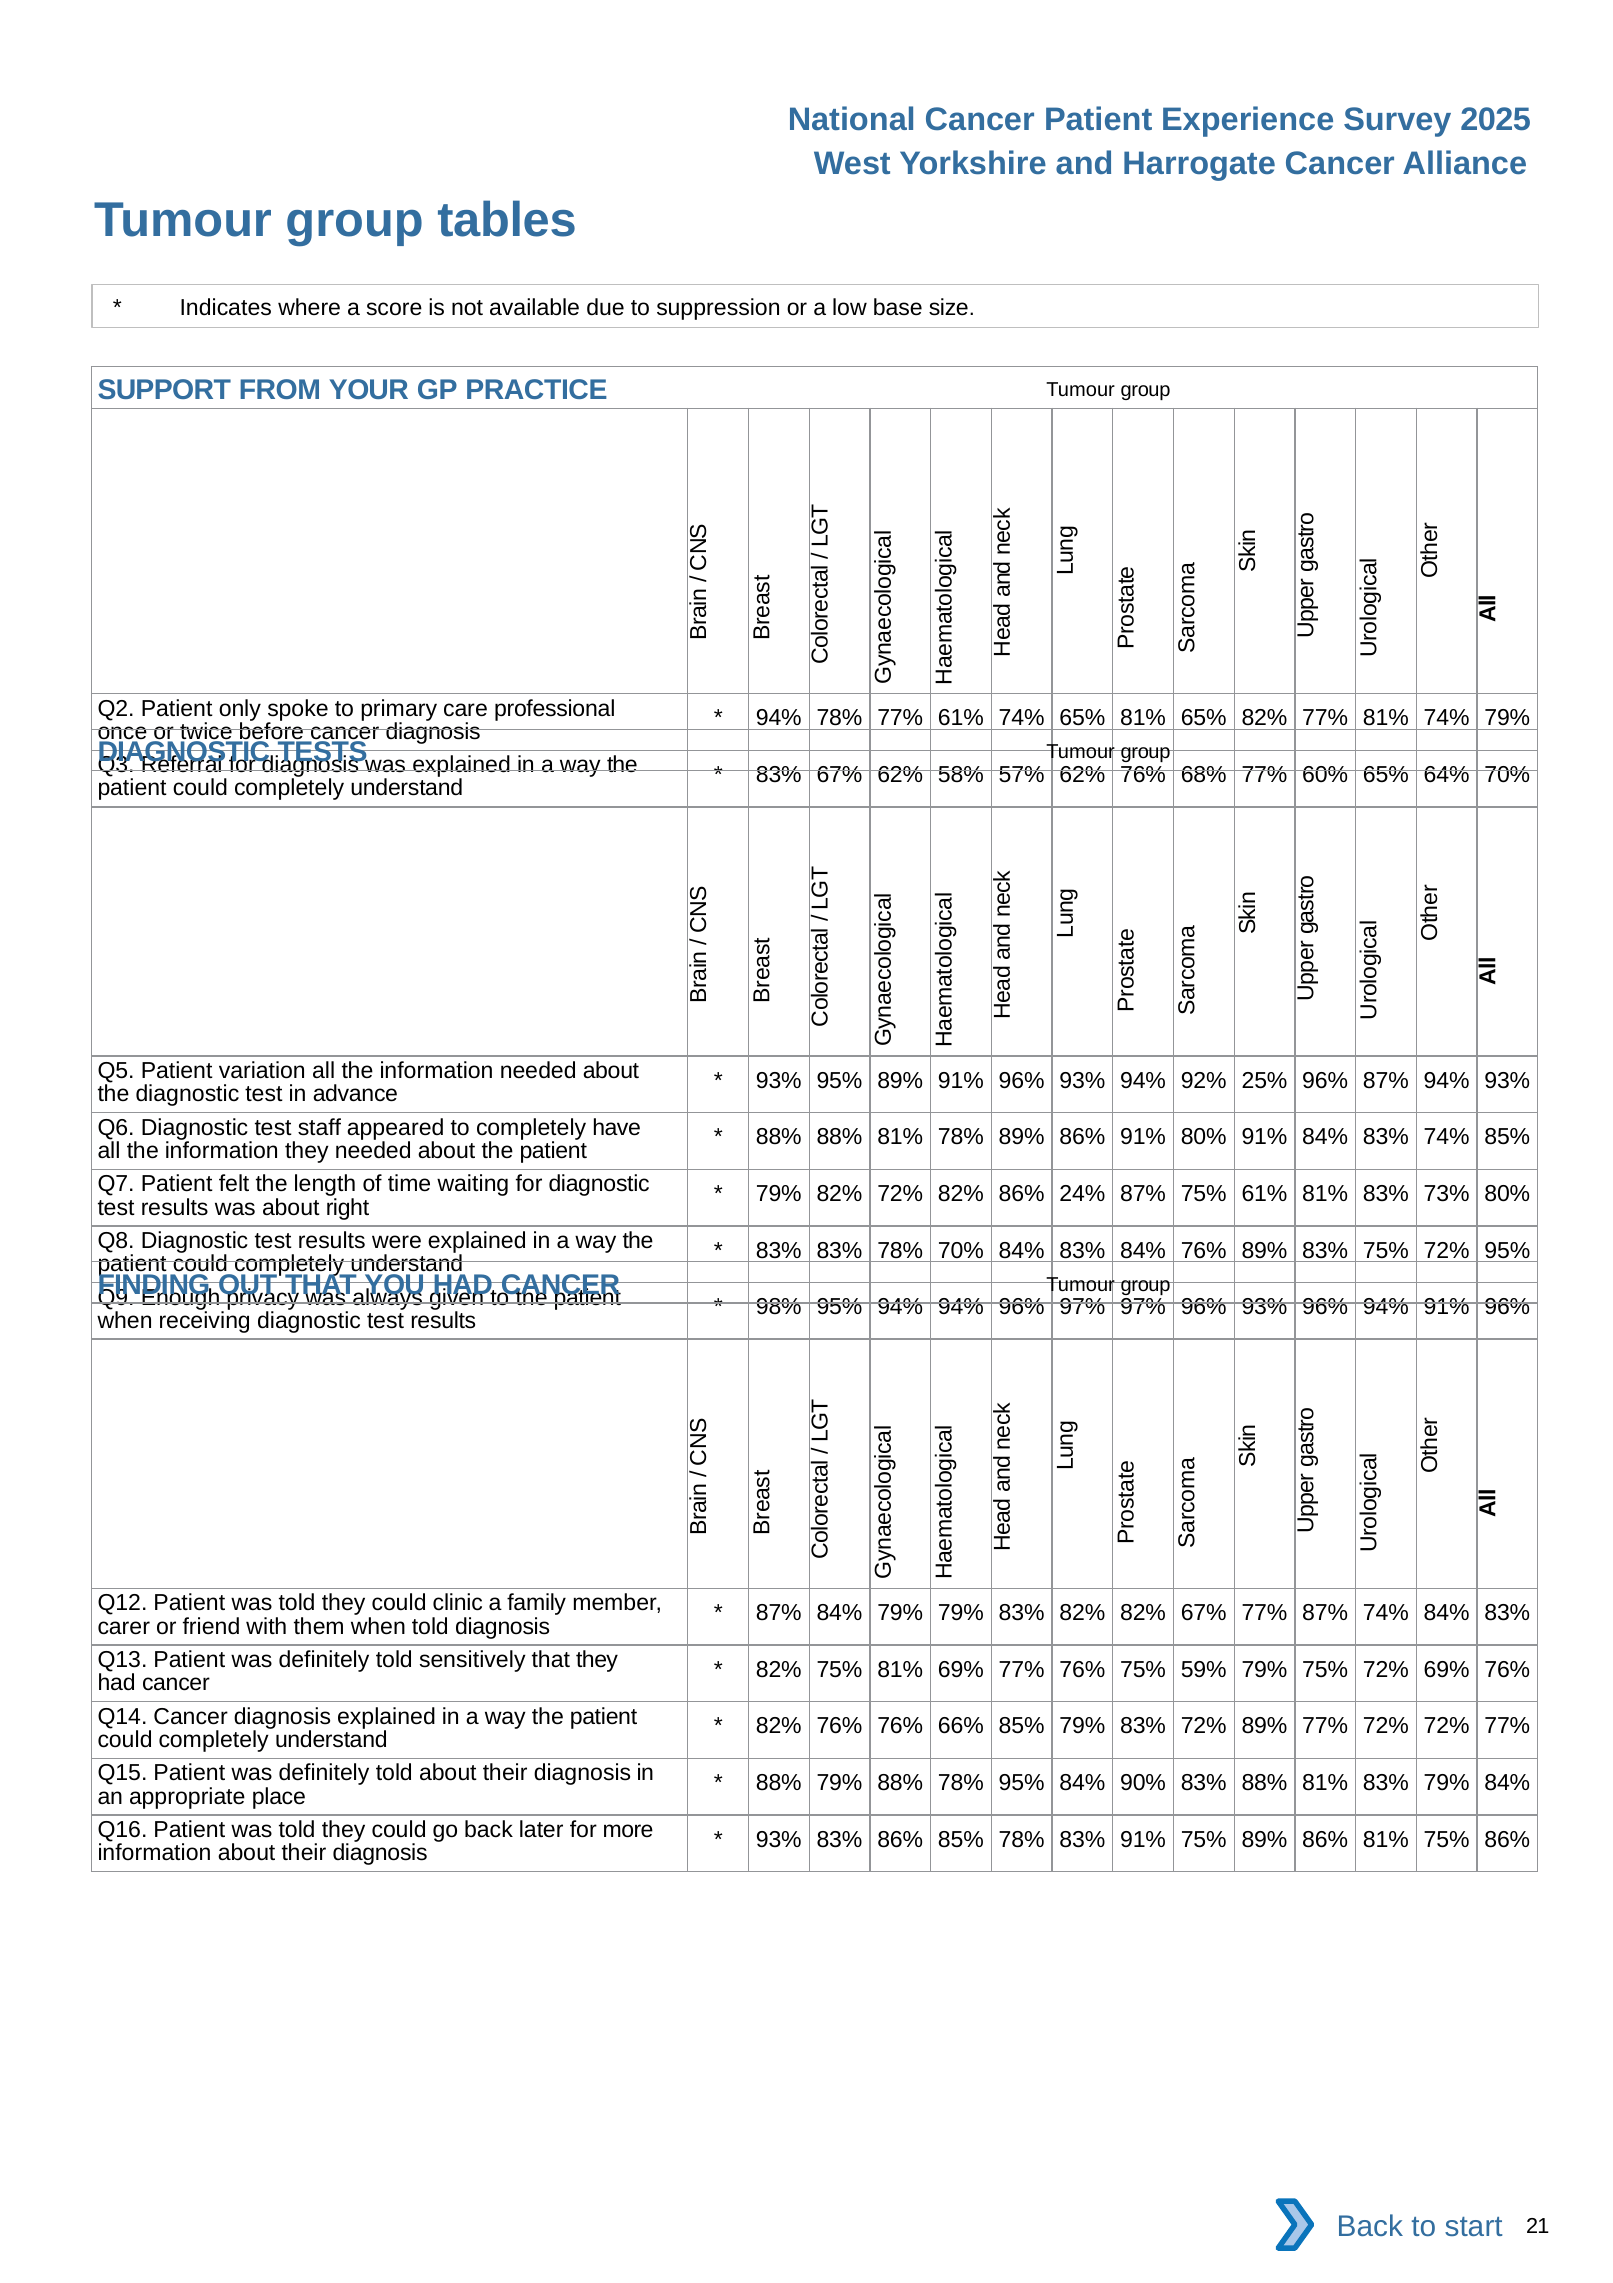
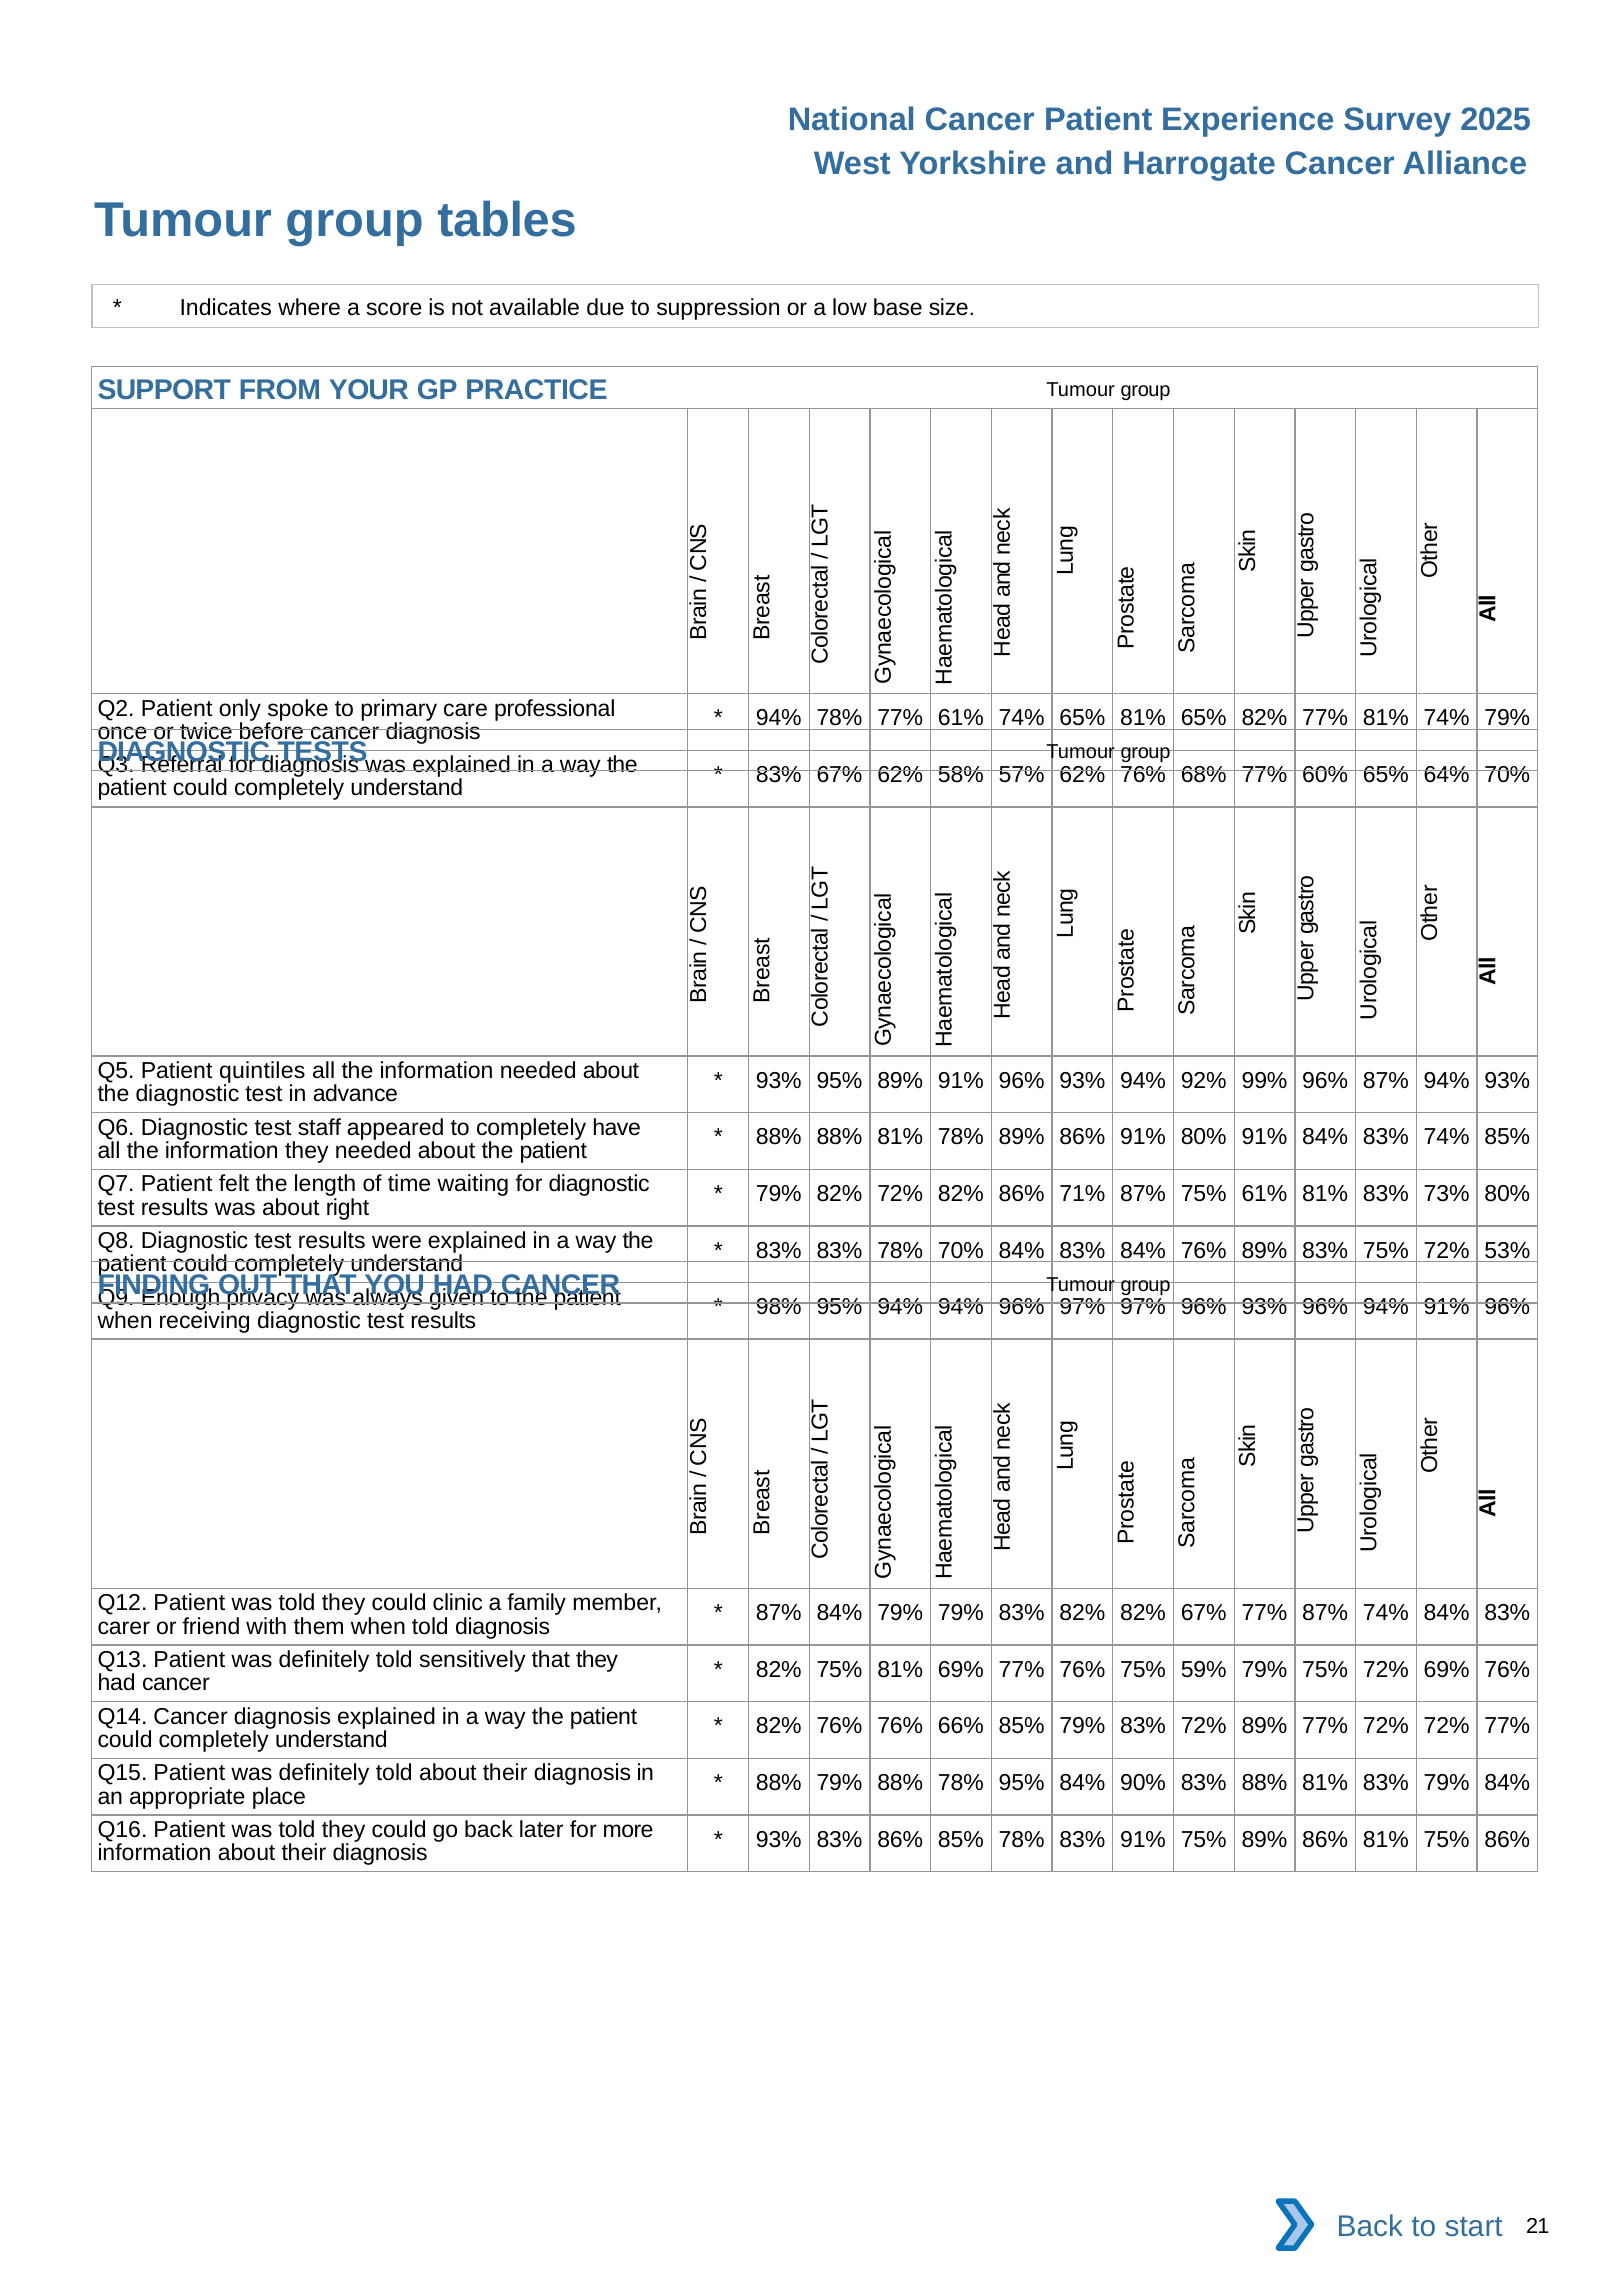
variation: variation -> quintiles (262, 1071)
25%: 25% -> 99% (1264, 1081)
24%: 24% -> 71% (1082, 1194)
72% 95%: 95% -> 53% (1507, 1250)
